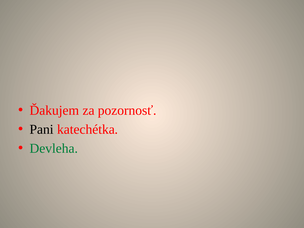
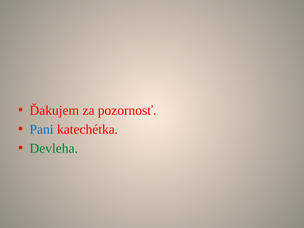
Pani colour: black -> blue (42, 129)
